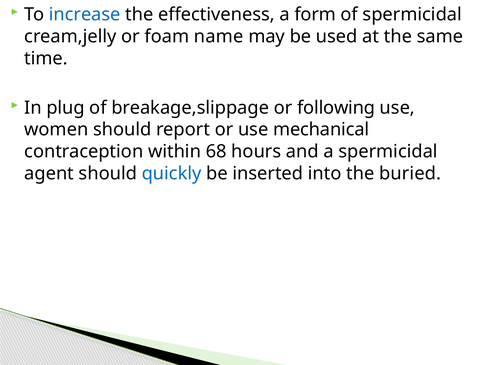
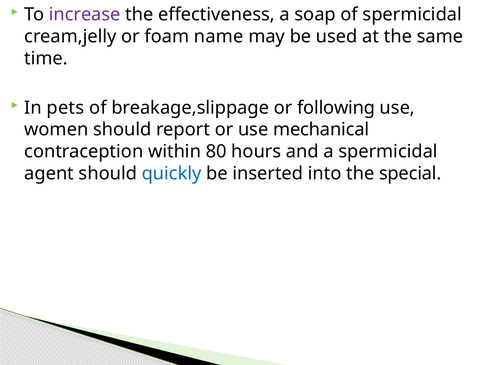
increase colour: blue -> purple (85, 15)
form: form -> soap (315, 15)
plug: plug -> pets (65, 108)
68: 68 -> 80 (216, 152)
buried: buried -> special (410, 174)
